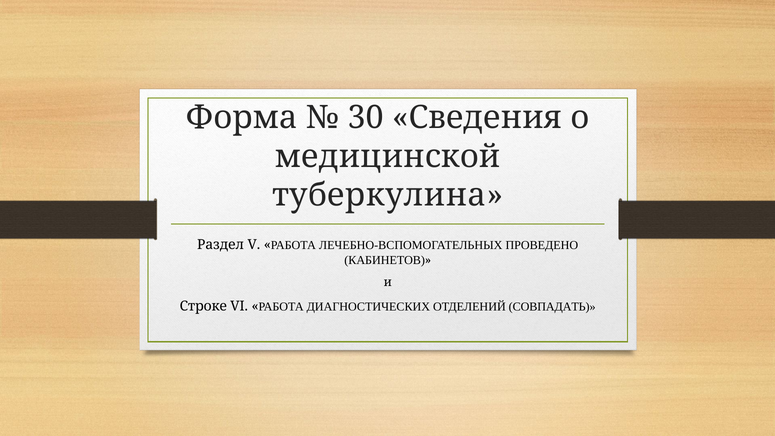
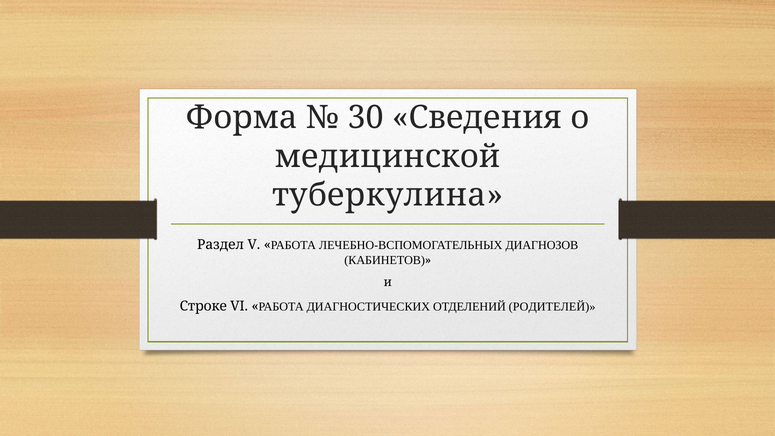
ПРОВЕДЕНО: ПРОВЕДЕНО -> ДИАГНОЗОВ (542, 245)
СОВПАДАТЬ: СОВПАДАТЬ -> РОДИТЕЛЕЙ (552, 307)
